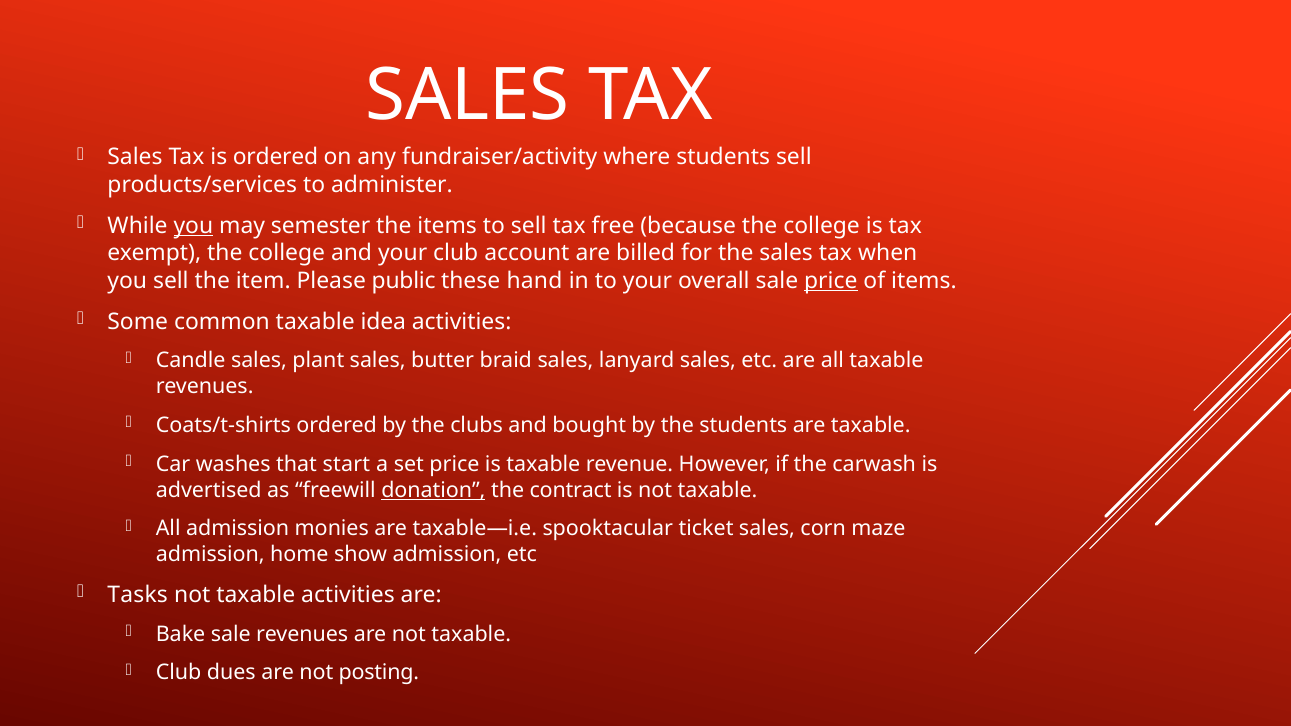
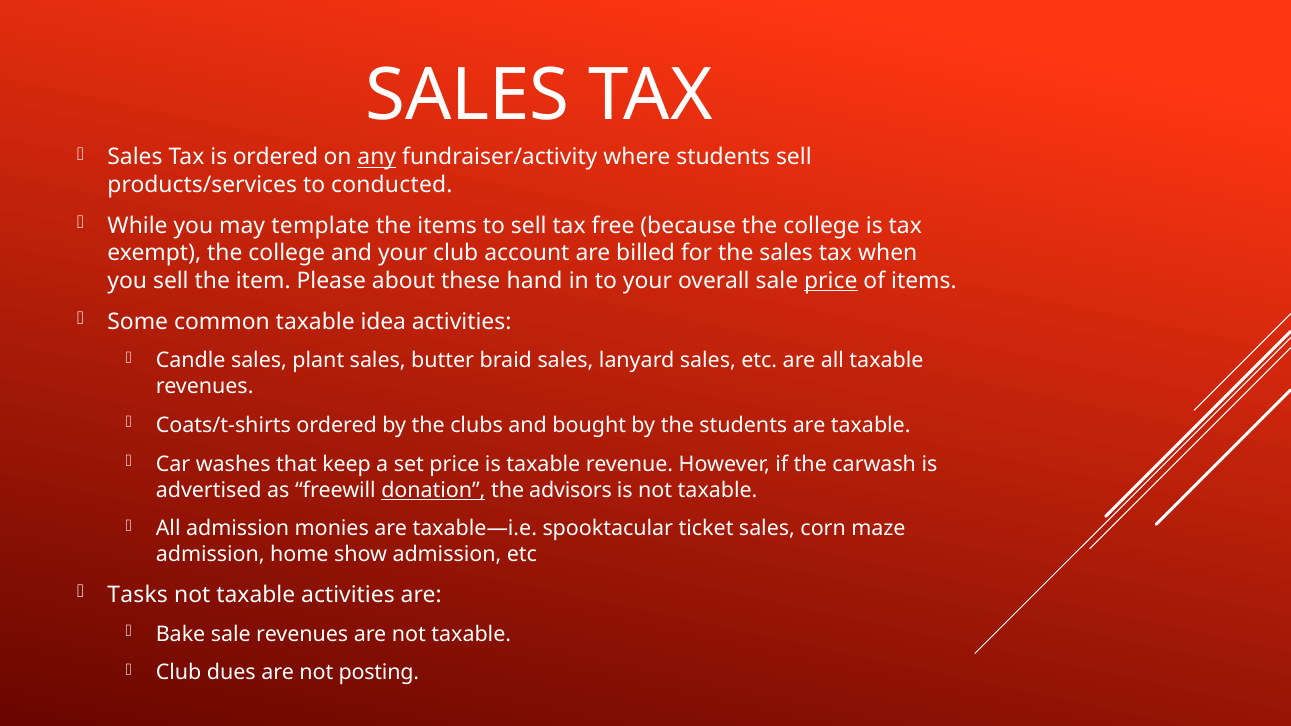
any underline: none -> present (377, 157)
administer: administer -> conducted (392, 185)
you underline: present -> none (193, 226)
semester: semester -> template (320, 226)
public: public -> about (404, 281)
start: start -> keep (347, 464)
contract: contract -> advisors (571, 490)
